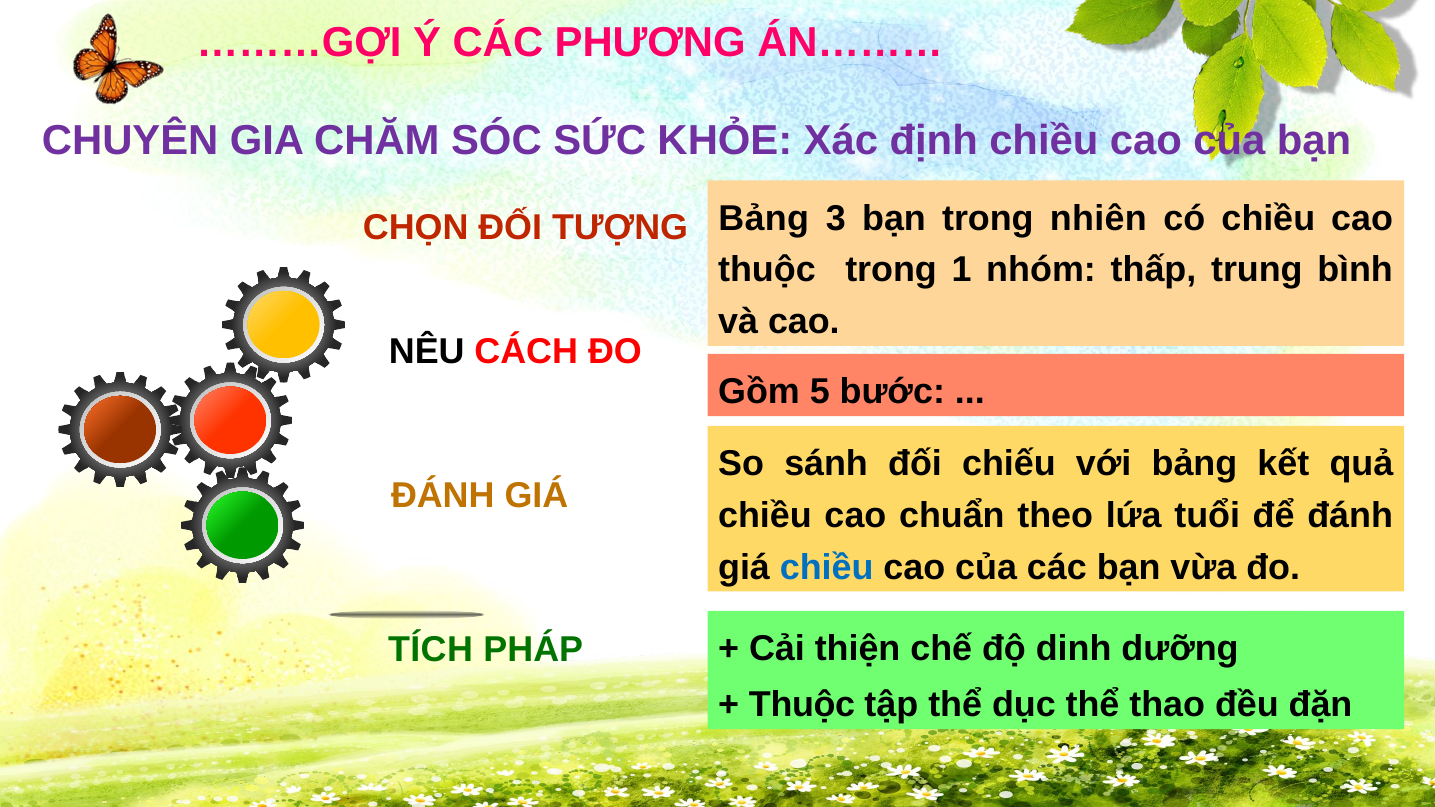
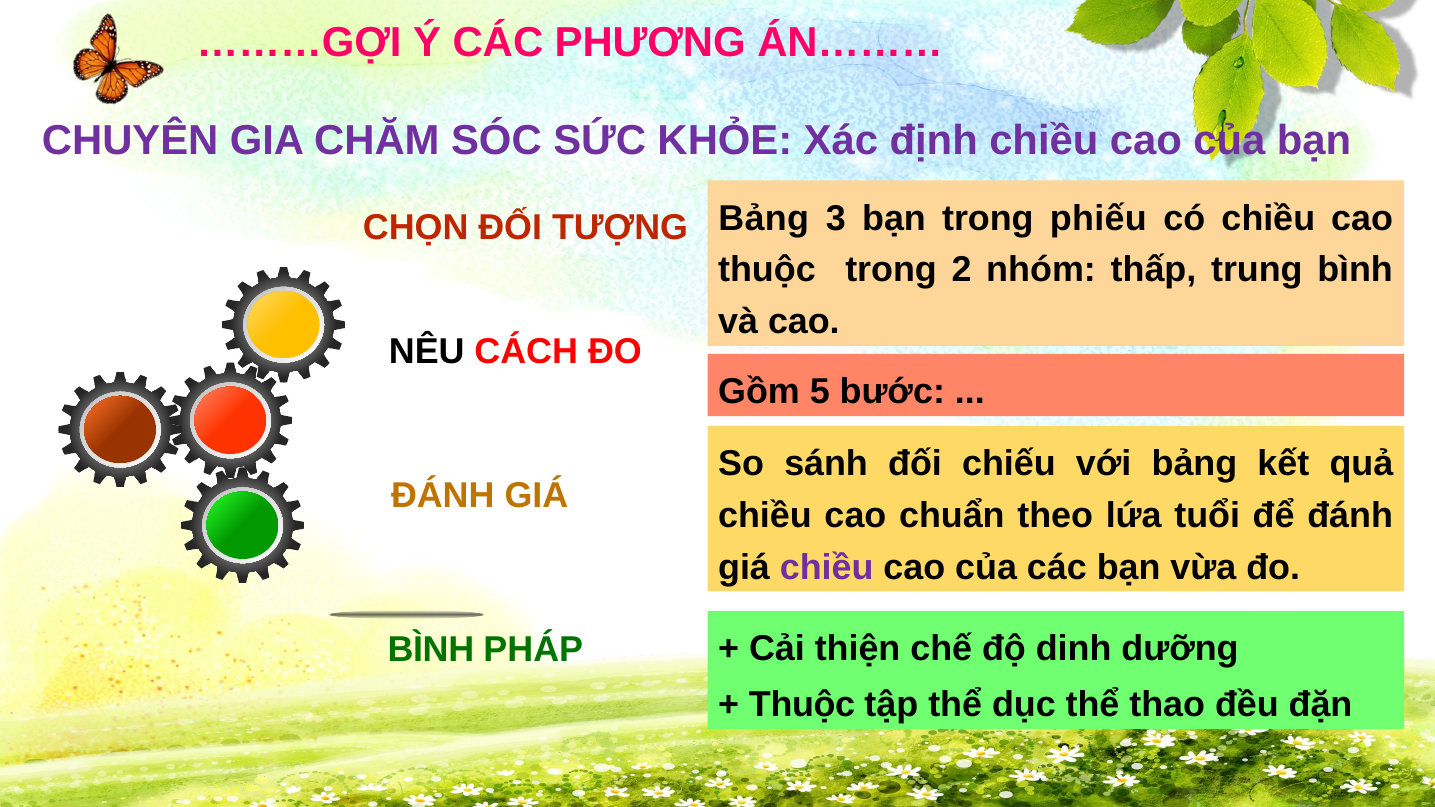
nhiên: nhiên -> phiếu (1098, 218)
1: 1 -> 2 (961, 270)
chiều colour: blue -> purple (827, 567)
TÍCH: TÍCH -> BÌNH (431, 650)
